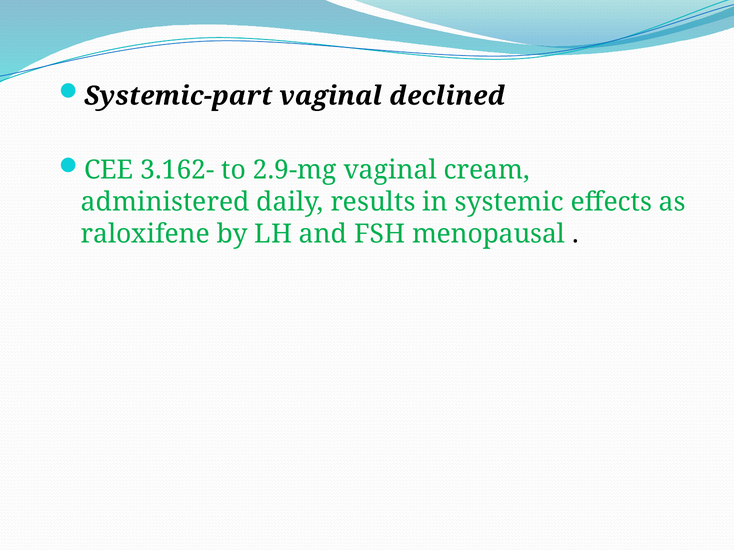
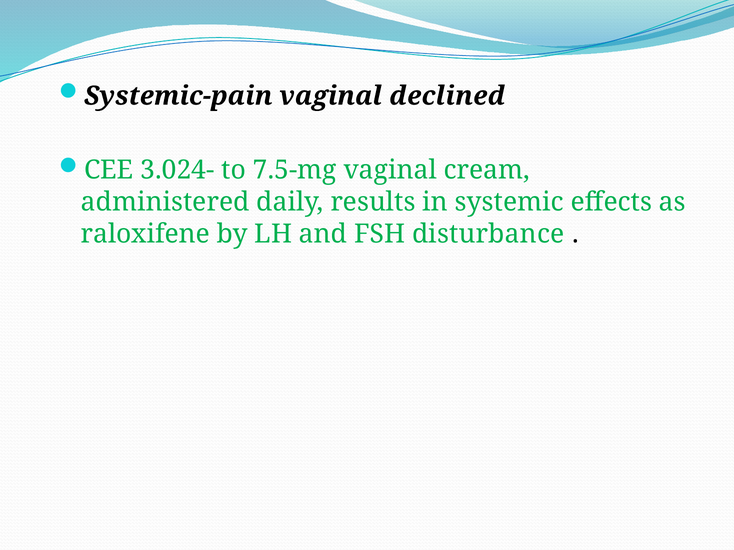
Systemic-part: Systemic-part -> Systemic-pain (178, 96)
3.162-: 3.162- -> 3.024- (177, 170)
2.9-mg: 2.9-mg -> 7.5-mg (295, 170)
menopausal: menopausal -> disturbance (488, 234)
